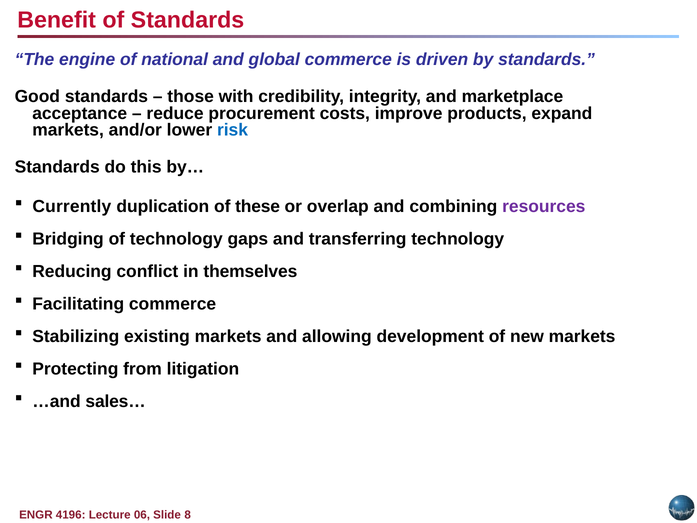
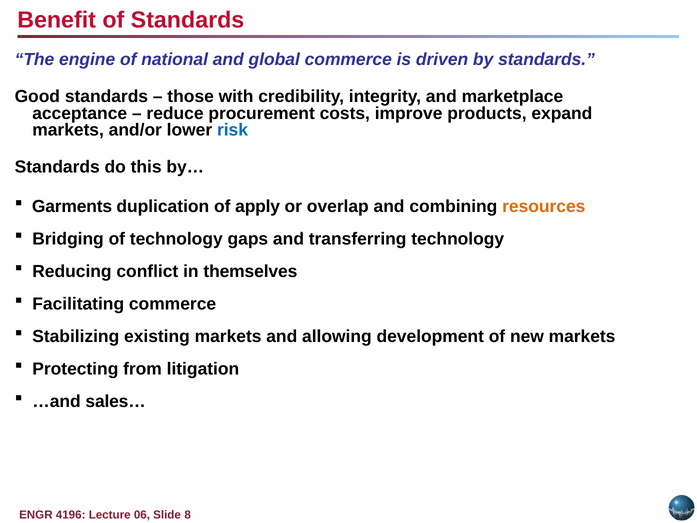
Currently: Currently -> Garments (72, 206)
these: these -> apply (258, 206)
resources colour: purple -> orange (544, 206)
